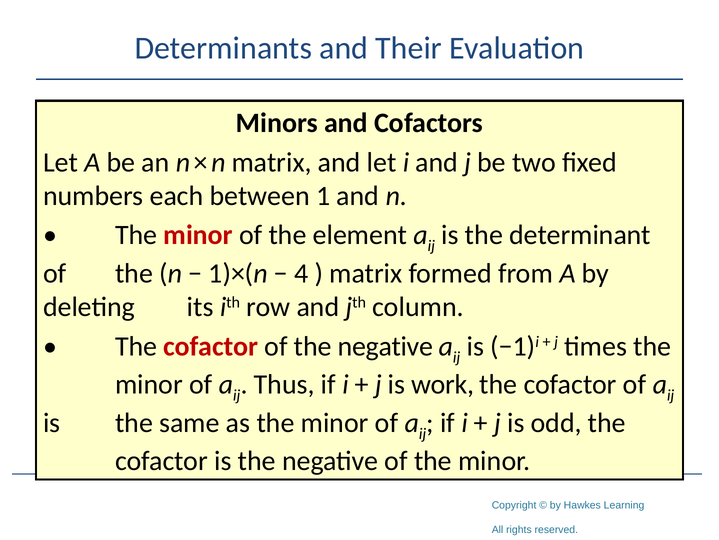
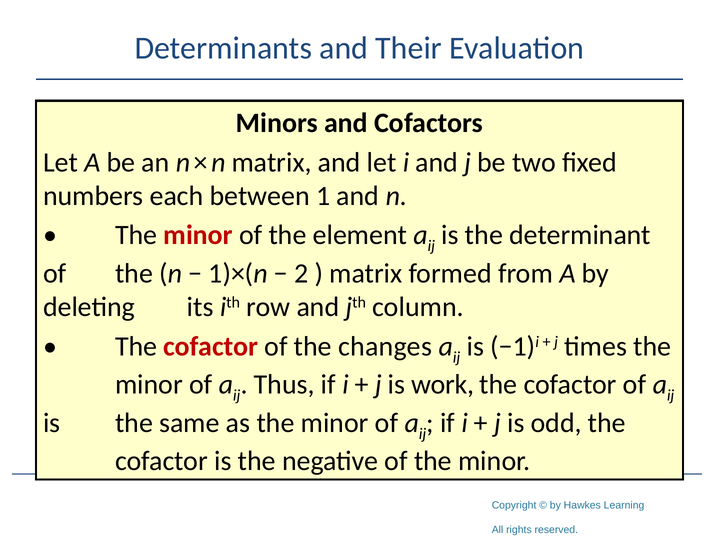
4: 4 -> 2 (301, 273)
of the negative: negative -> changes (385, 346)
